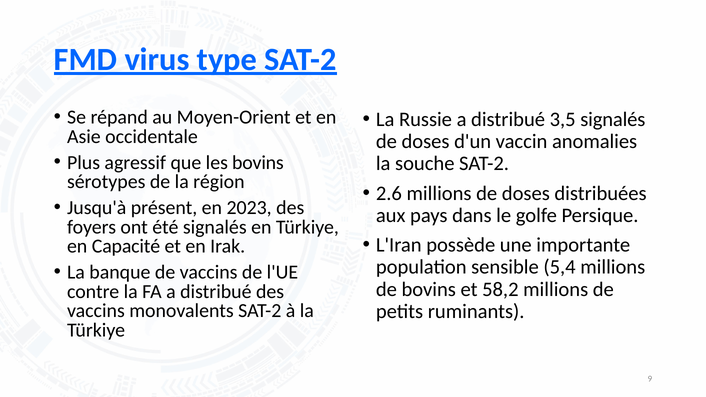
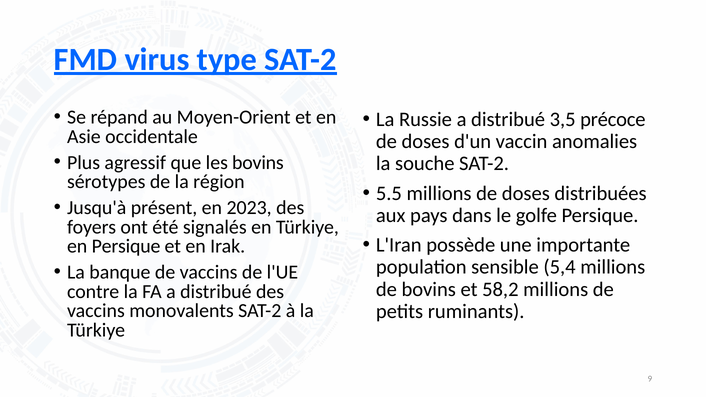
3,5 signalés: signalés -> précoce (613, 119)
2.6: 2.6 -> 5.5 (389, 193)
en Capacité: Capacité -> Persique (126, 246)
